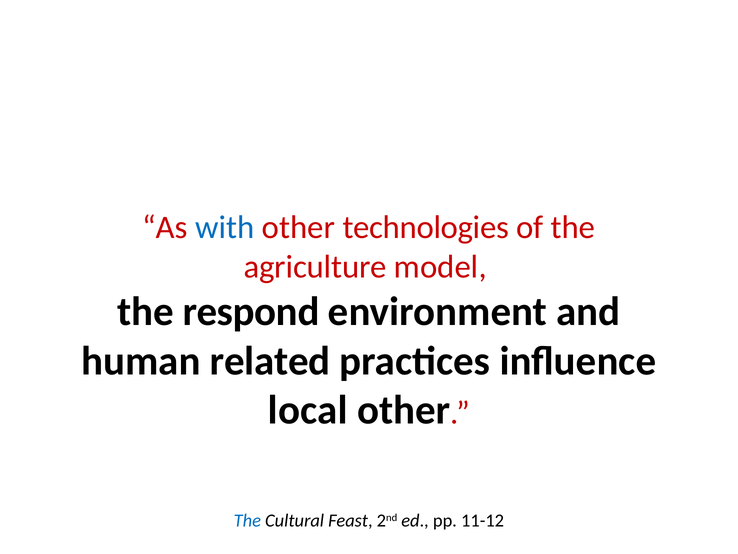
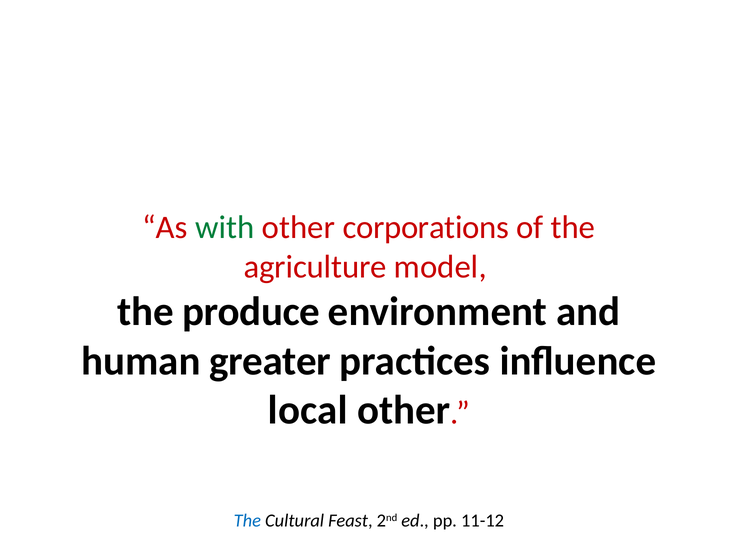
with colour: blue -> green (225, 227)
technologies: technologies -> corporations (426, 227)
respond: respond -> produce (251, 312)
related: related -> greater (270, 361)
